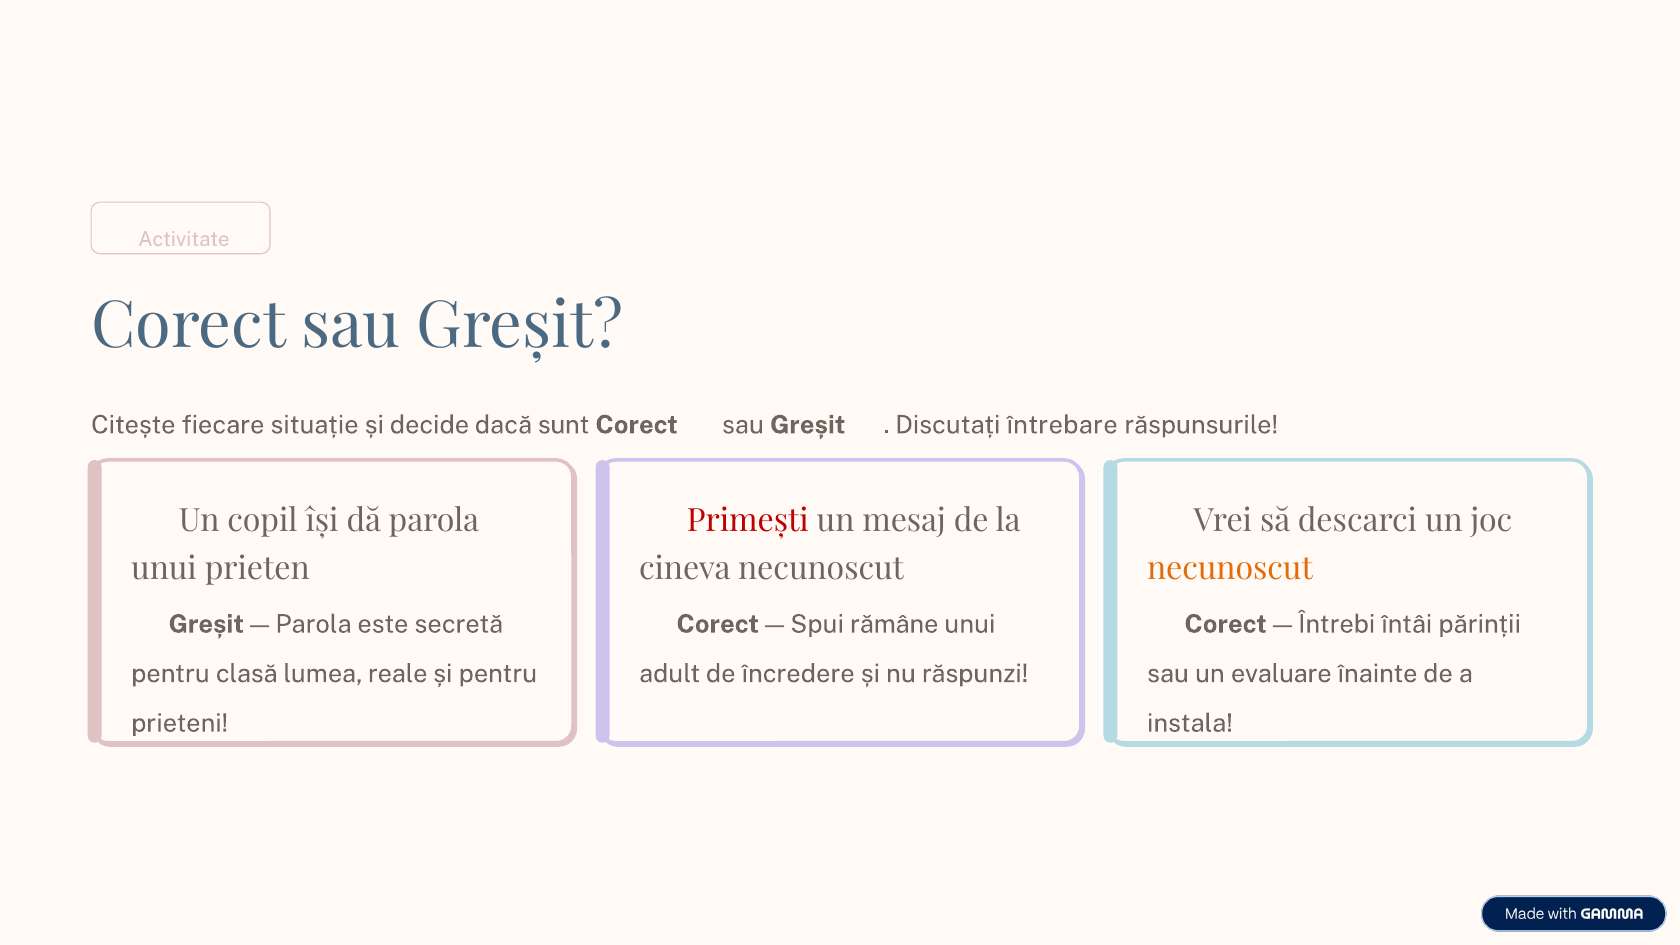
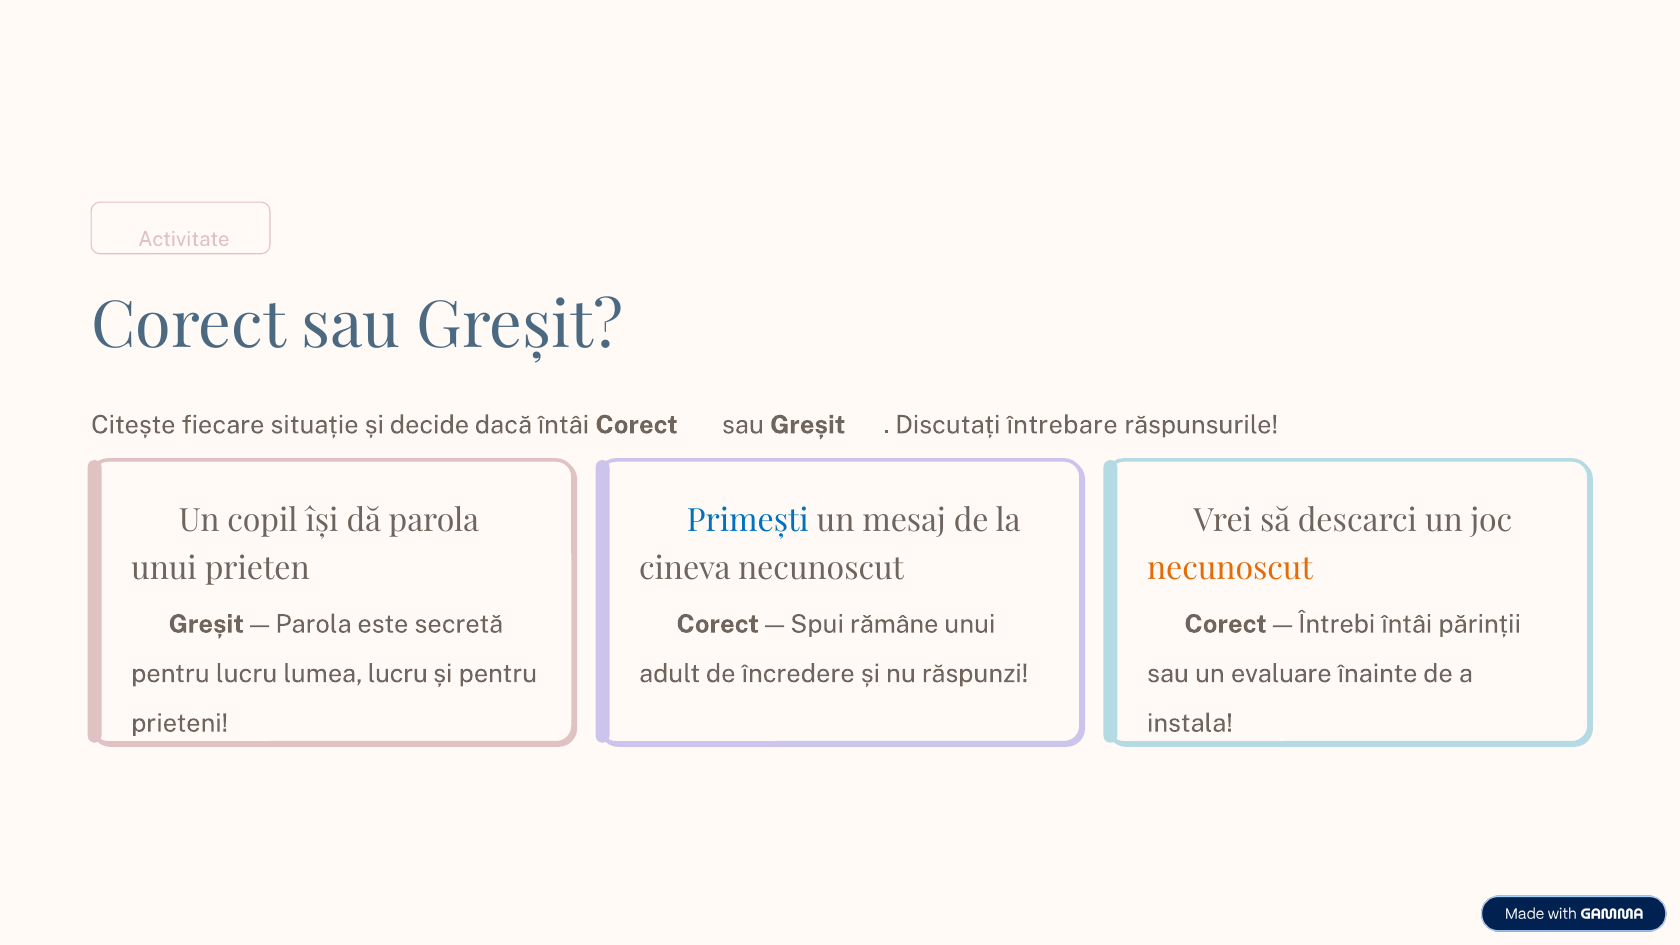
dacă sunt: sunt -> întâi (563, 425)
Primești colour: red -> blue (748, 521)
pentru clasă: clasă -> lucru (247, 674)
lumea reale: reale -> lucru (398, 674)
